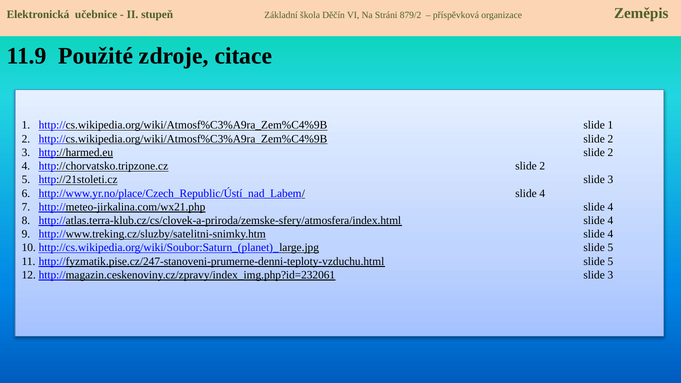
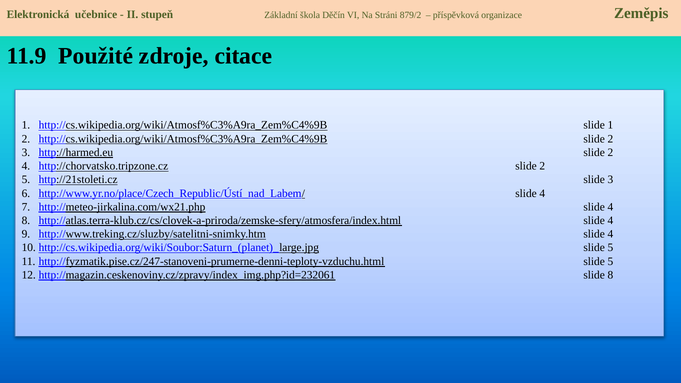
http://magazin.ceskenoviny.cz/zpravy/index_img.php?id=232061 slide 3: 3 -> 8 (610, 275)
